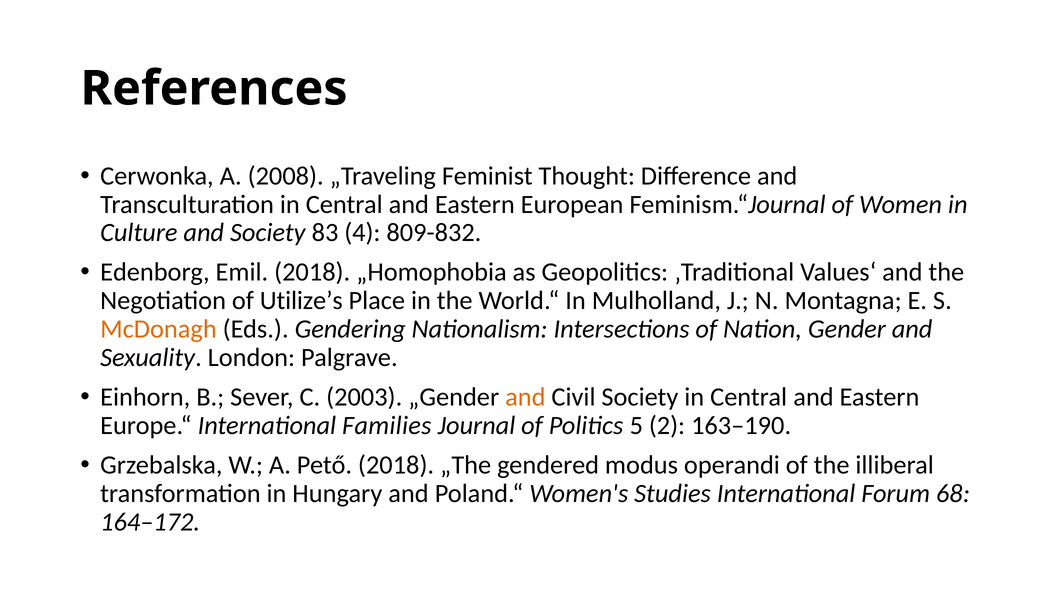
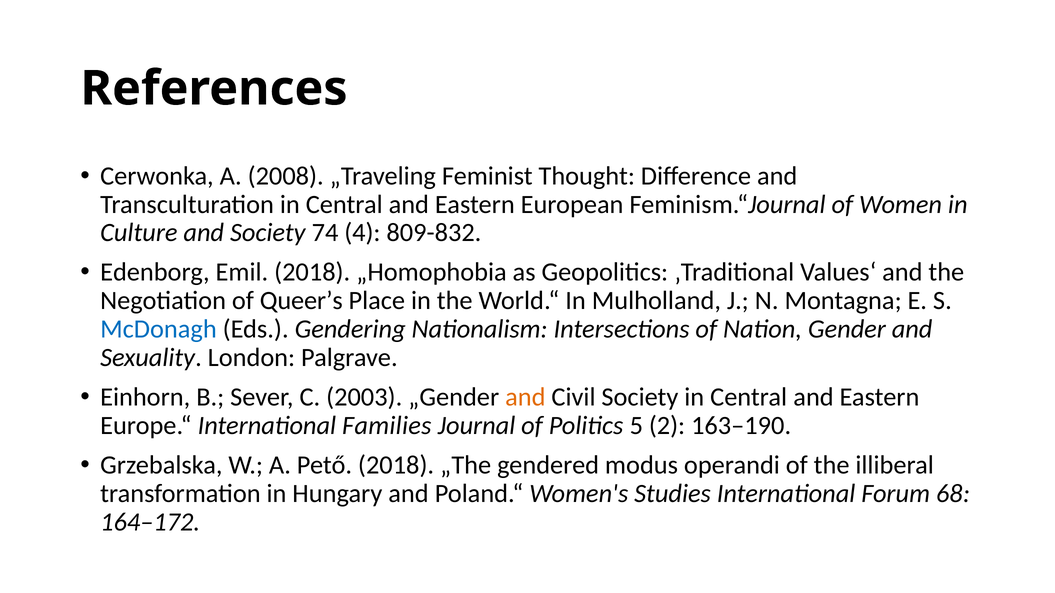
83: 83 -> 74 (325, 233)
Utilize’s: Utilize’s -> Queer’s (301, 301)
McDonagh colour: orange -> blue (158, 329)
